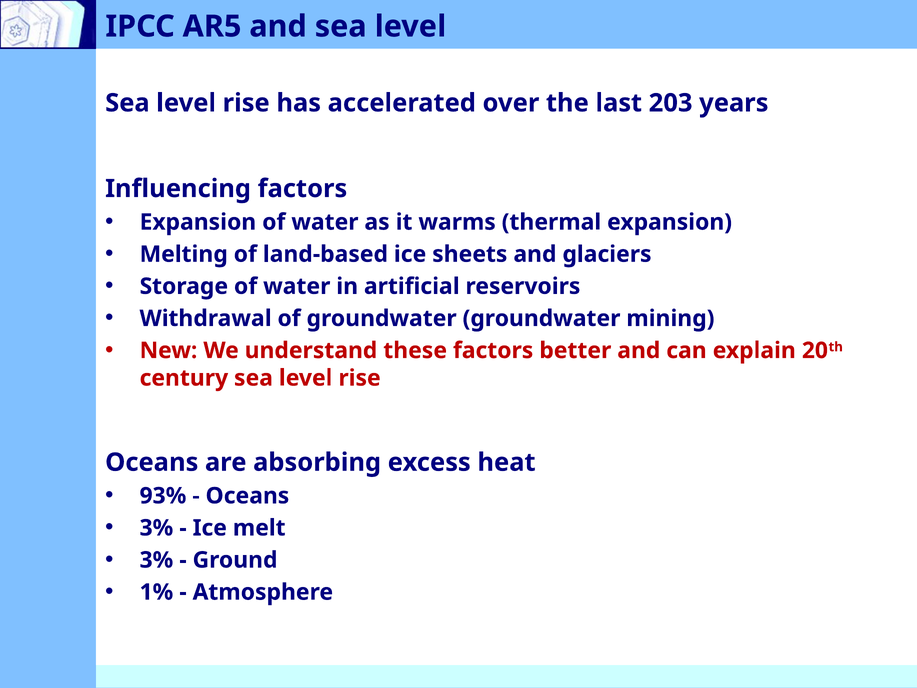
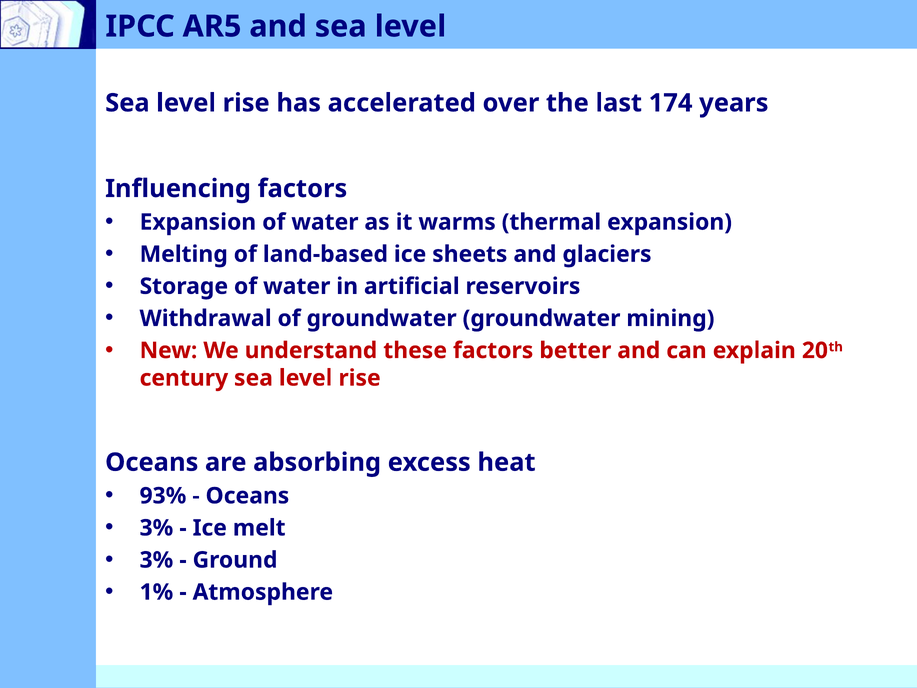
203: 203 -> 174 (671, 103)
